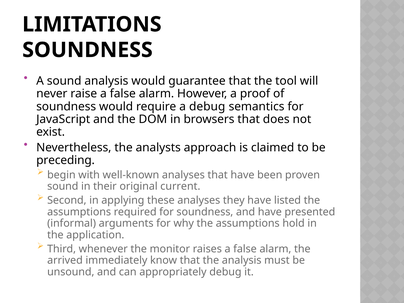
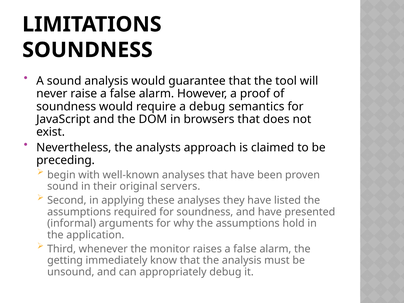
current: current -> servers (180, 186)
arrived: arrived -> getting (65, 260)
